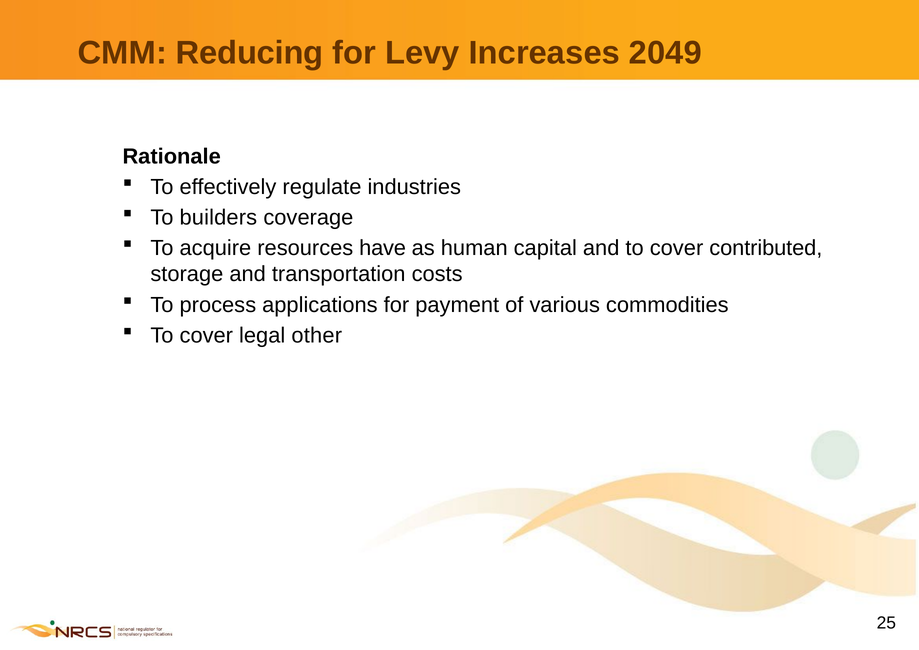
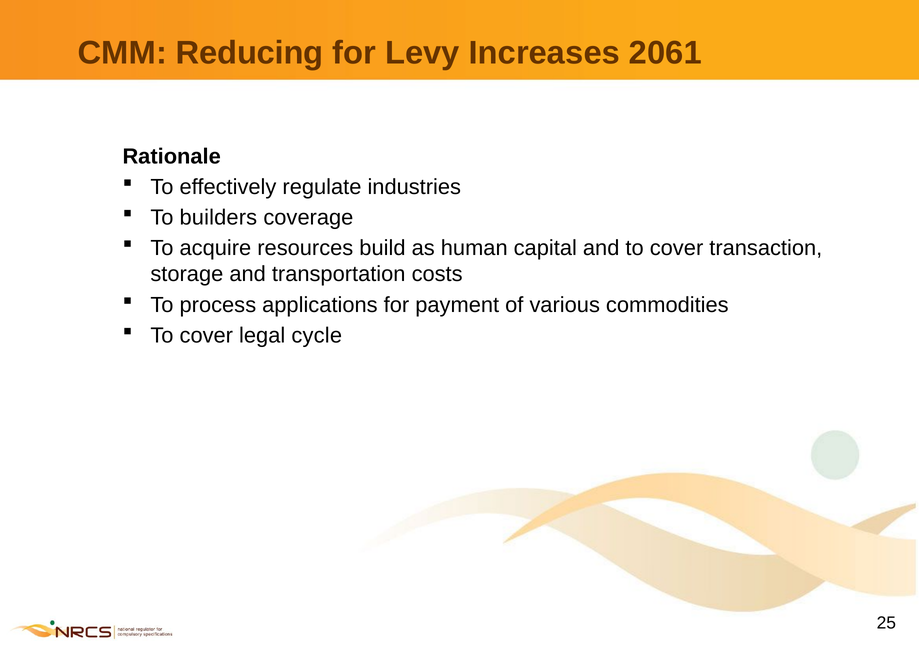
2049: 2049 -> 2061 (665, 53)
have: have -> build (382, 248)
contributed: contributed -> transaction (766, 248)
other: other -> cycle (317, 336)
